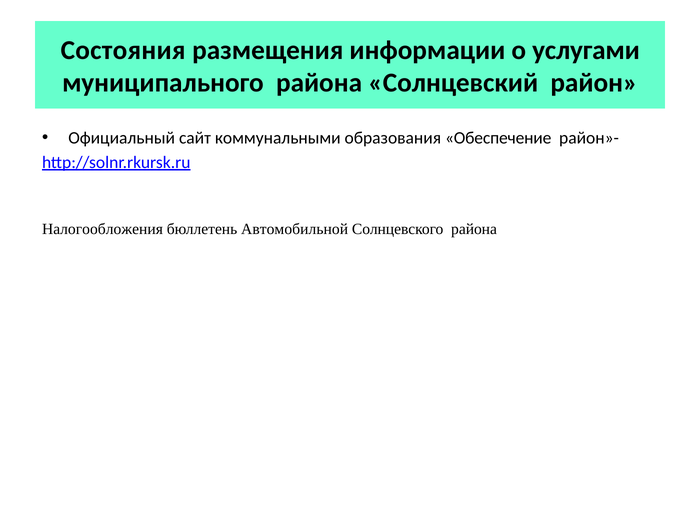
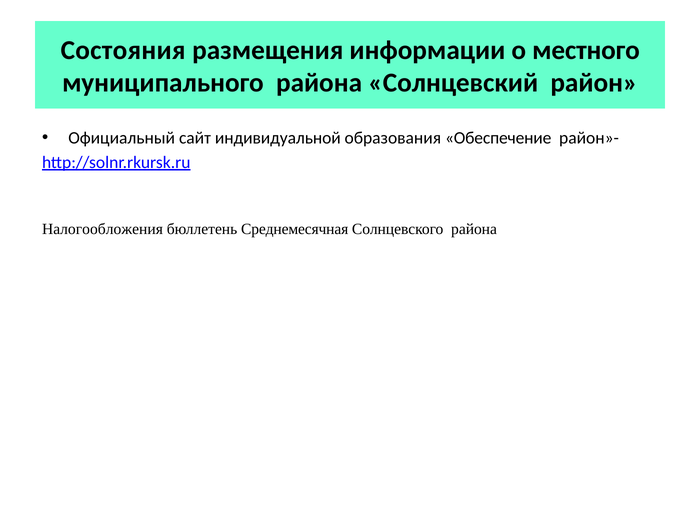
услугами: услугами -> местного (586, 50)
коммунальными: коммунальными -> индивидуальной (278, 138)
Автомобильной: Автомобильной -> Среднемесячная (295, 229)
